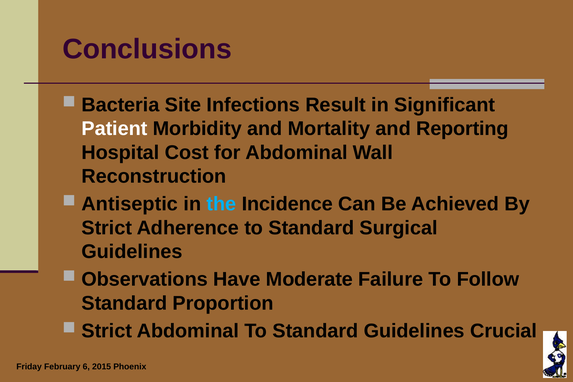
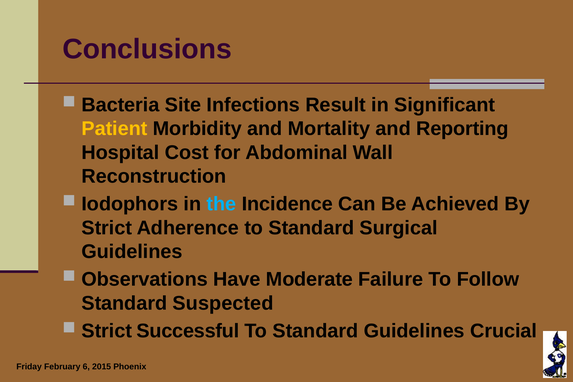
Patient colour: white -> yellow (114, 129)
Antiseptic: Antiseptic -> Iodophors (130, 204)
Proportion: Proportion -> Suspected (223, 303)
Strict Abdominal: Abdominal -> Successful (188, 331)
